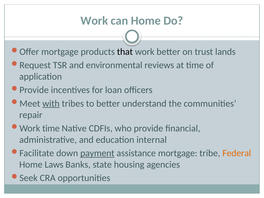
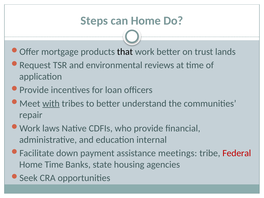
Work: Work -> Steps (94, 21)
time: time -> laws (51, 128)
payment underline: present -> none (97, 153)
assistance mortgage: mortgage -> meetings (178, 153)
Federal colour: orange -> red (237, 153)
Home Laws: Laws -> Time (54, 165)
